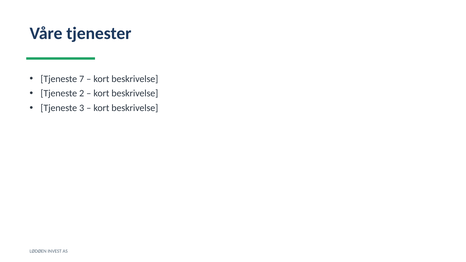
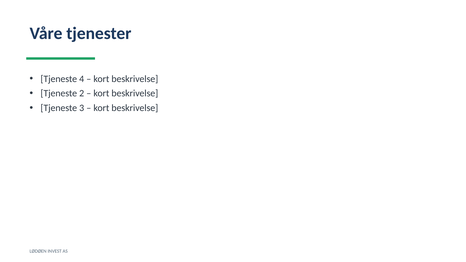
7: 7 -> 4 (82, 79)
